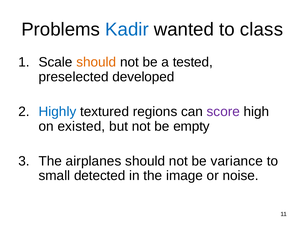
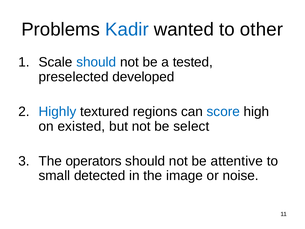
class: class -> other (261, 30)
should colour: orange -> blue (96, 62)
score colour: purple -> blue (223, 112)
empty: empty -> select (191, 126)
airplanes: airplanes -> operators (94, 161)
variance: variance -> attentive (237, 161)
